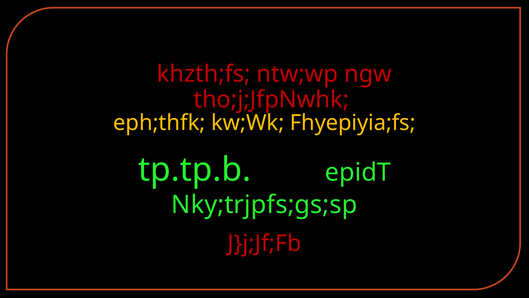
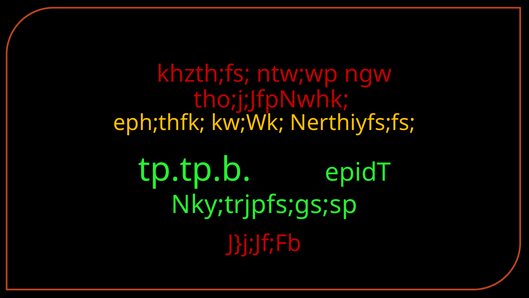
Fhyepiyia;fs: Fhyepiyia;fs -> Nerthiyfs;fs (353, 123)
